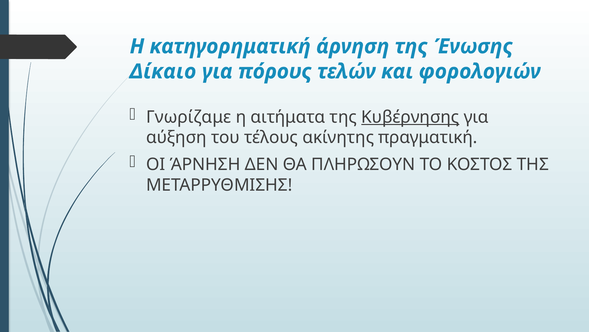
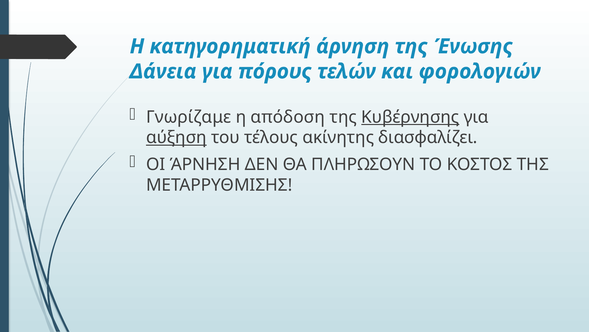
Δίκαιο: Δίκαιο -> Δάνεια (163, 71)
αιτήματα: αιτήματα -> απόδοση (288, 117)
αύξηση underline: none -> present (176, 137)
πραγματική: πραγματική -> διασφαλίζει (428, 137)
